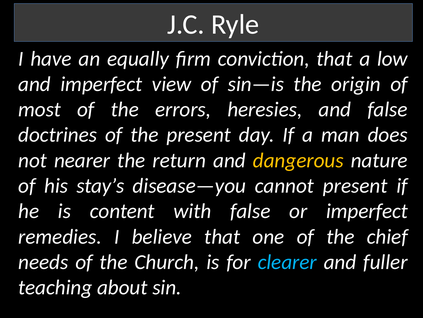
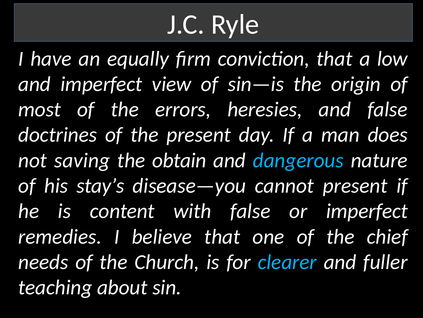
nearer: nearer -> saving (82, 160)
return: return -> obtain (179, 160)
dangerous colour: yellow -> light blue (298, 160)
